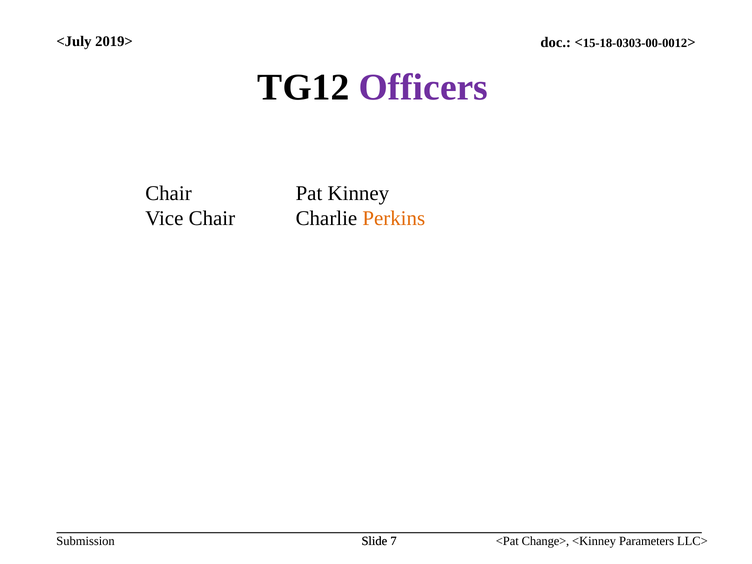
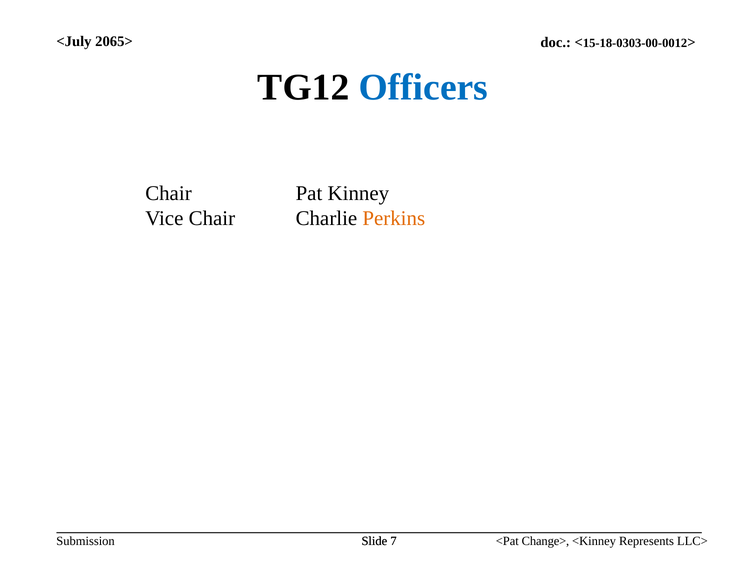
2019>: 2019> -> 2065> (114, 41)
Officers colour: purple -> blue (423, 87)
Parameters: Parameters -> Represents (646, 541)
